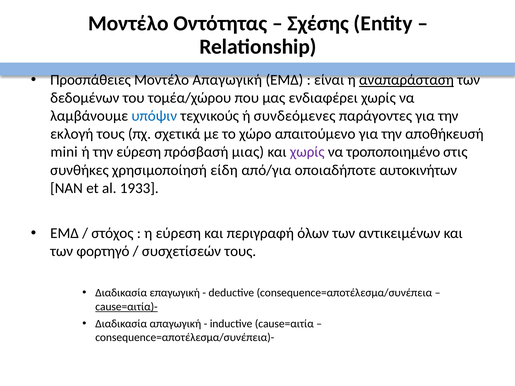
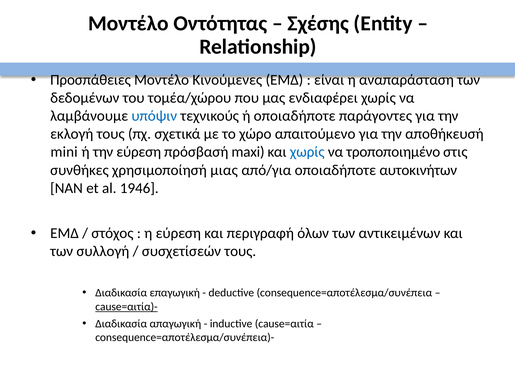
Μοντέλο Απαγωγική: Απαγωγική -> Κινούμενες (227, 80)
αναπαράσταση underline: present -> none (406, 80)
ή συνδεόμενες: συνδεόμενες -> οποιαδήποτε (295, 116)
μιας: μιας -> maxi (248, 152)
χωρίς colour: purple -> blue (307, 152)
είδη: είδη -> μιας (224, 170)
1933: 1933 -> 1946 (139, 188)
φορτηγό: φορτηγό -> συλλογή (103, 251)
